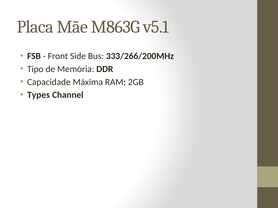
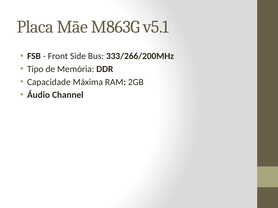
Types: Types -> Áudio (39, 95)
